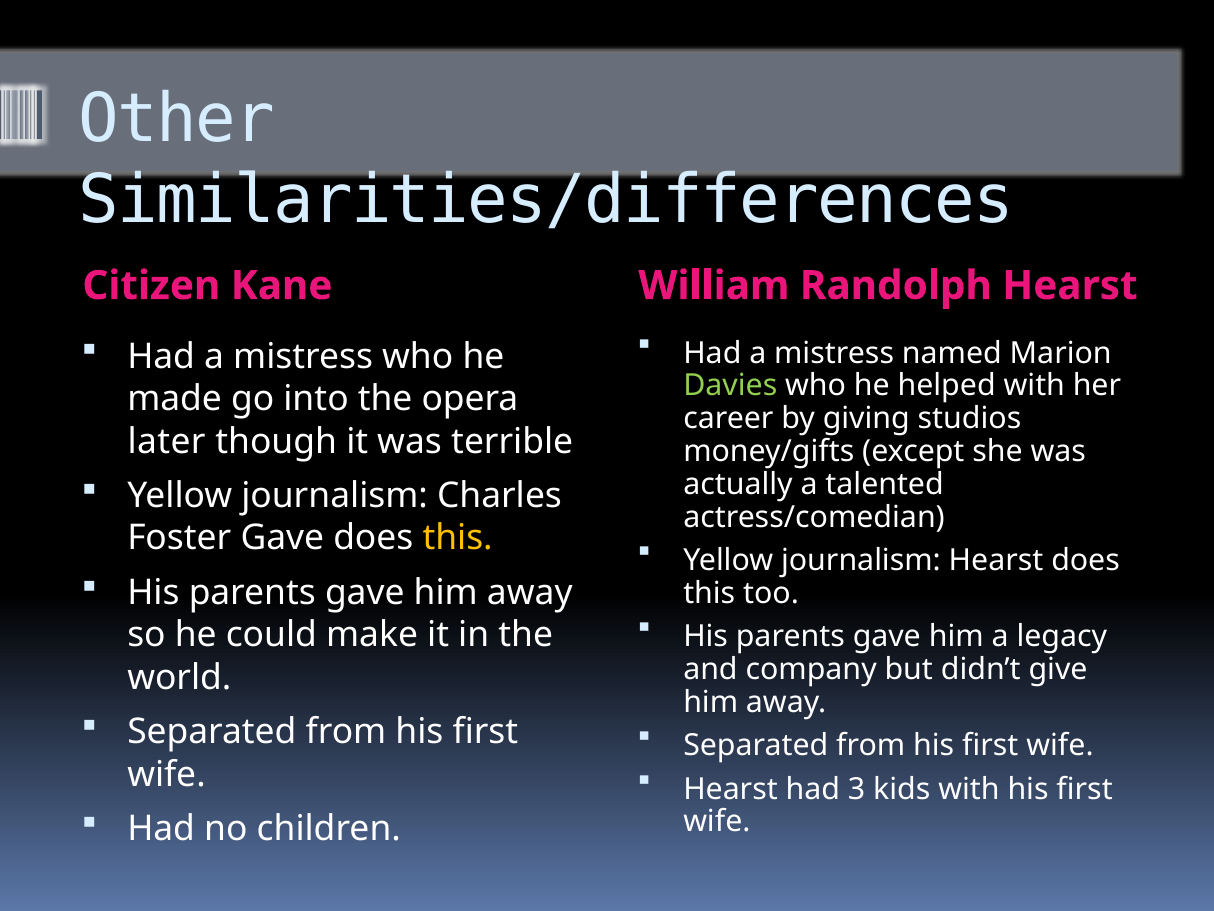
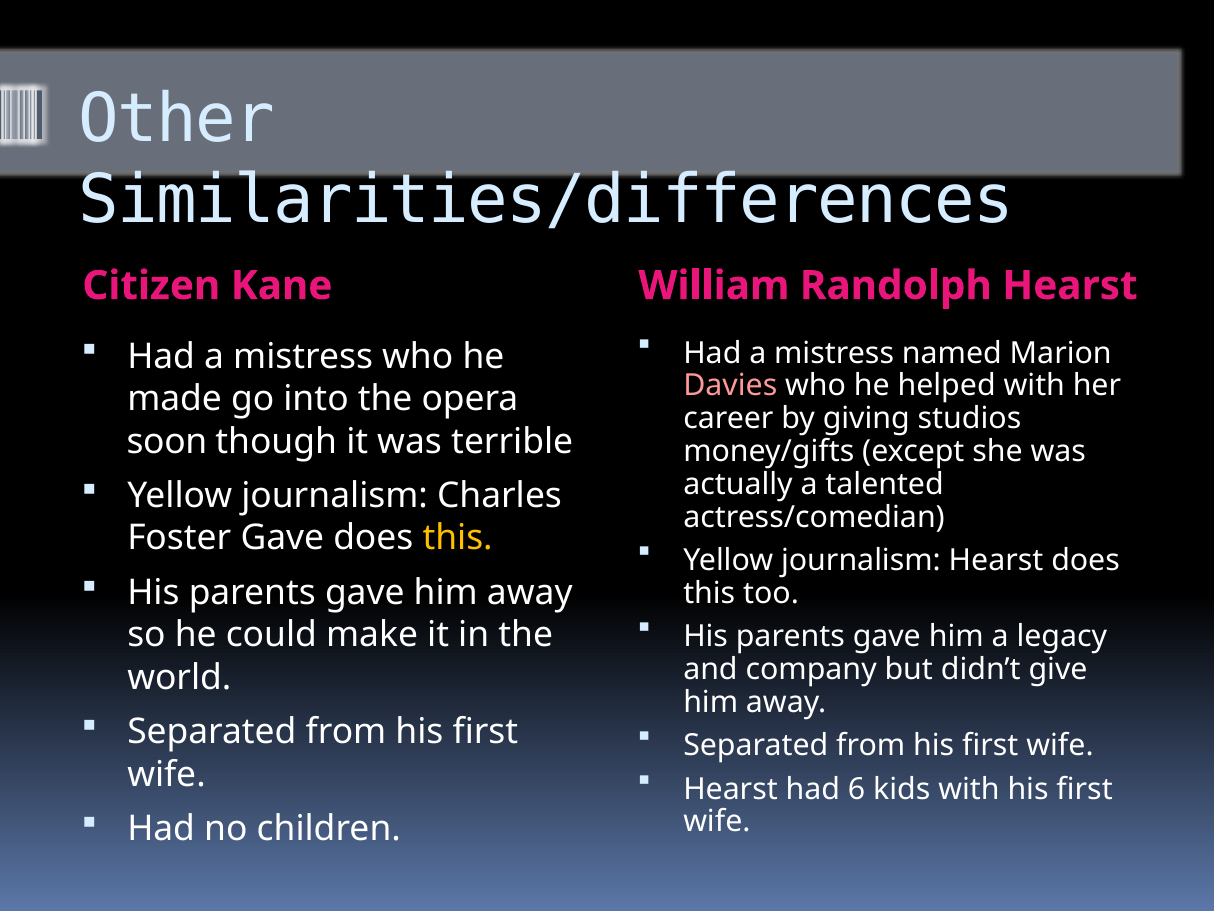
Davies colour: light green -> pink (730, 386)
later: later -> soon (167, 441)
3: 3 -> 6 (857, 789)
